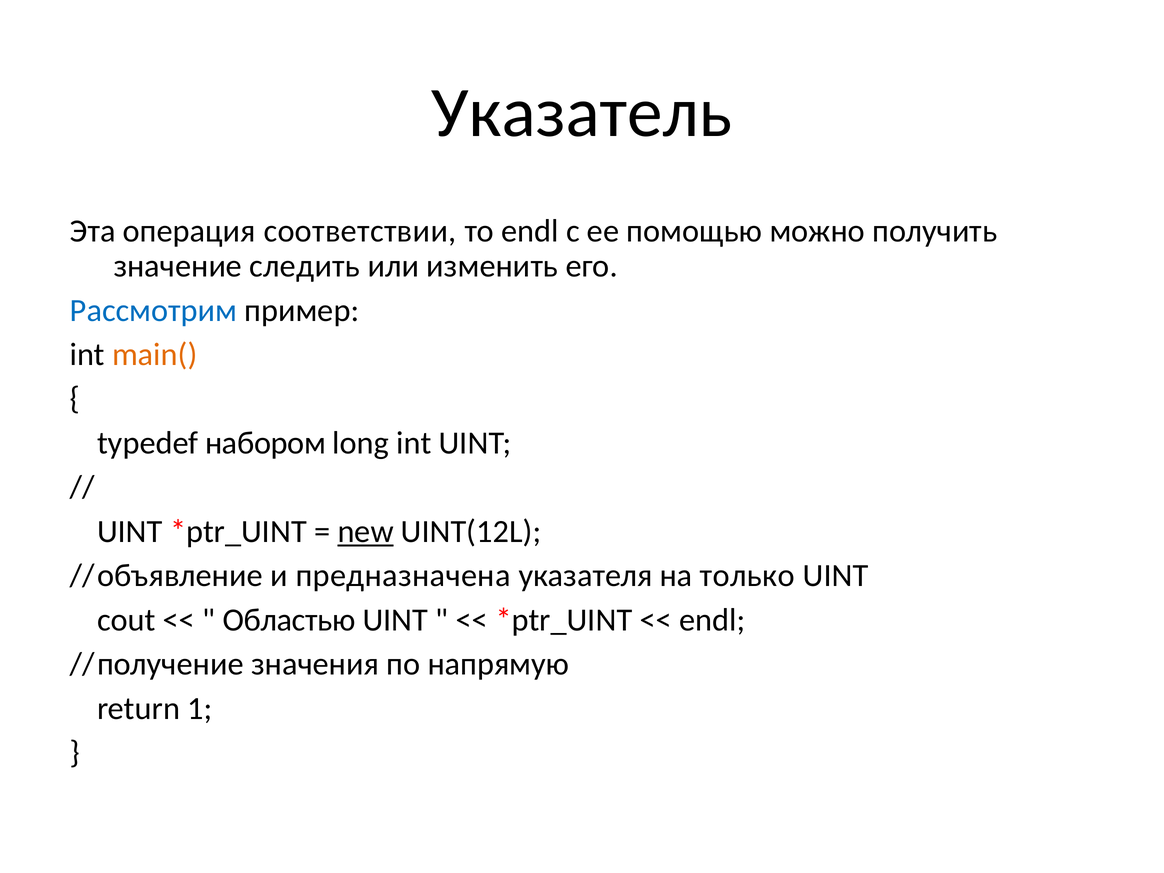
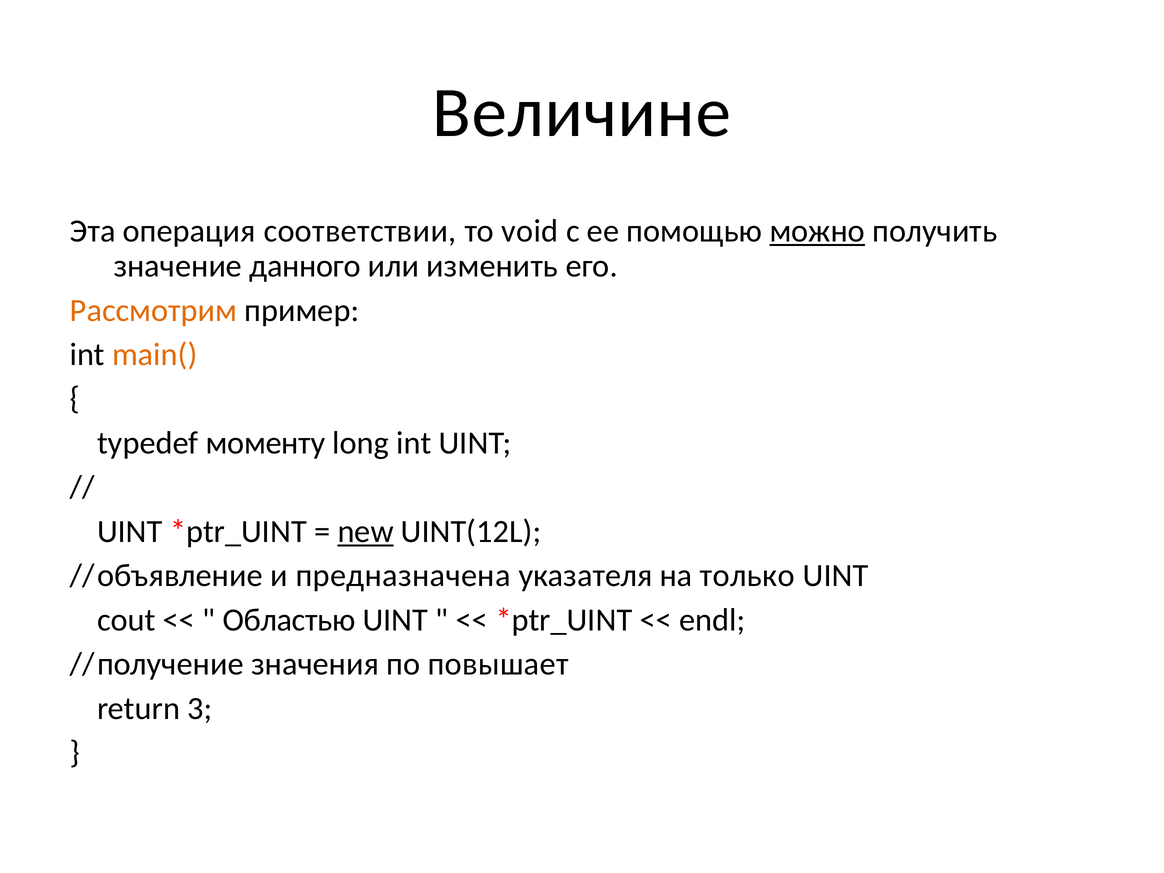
Указатель: Указатель -> Величине (582, 113)
то endl: endl -> void (530, 231)
можно underline: none -> present (817, 231)
следить: следить -> данного (305, 266)
Рассмотрим colour: blue -> orange (153, 310)
набором: набором -> моменту (265, 443)
напрямую: напрямую -> повышает (498, 664)
1: 1 -> 3 (200, 708)
